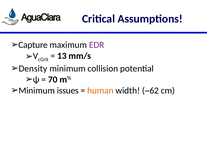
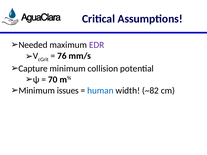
Capture: Capture -> Needed (33, 45)
13: 13 -> 76 (62, 56)
Density: Density -> Capture (33, 69)
human colour: orange -> blue (100, 91)
~62: ~62 -> ~82 (150, 91)
